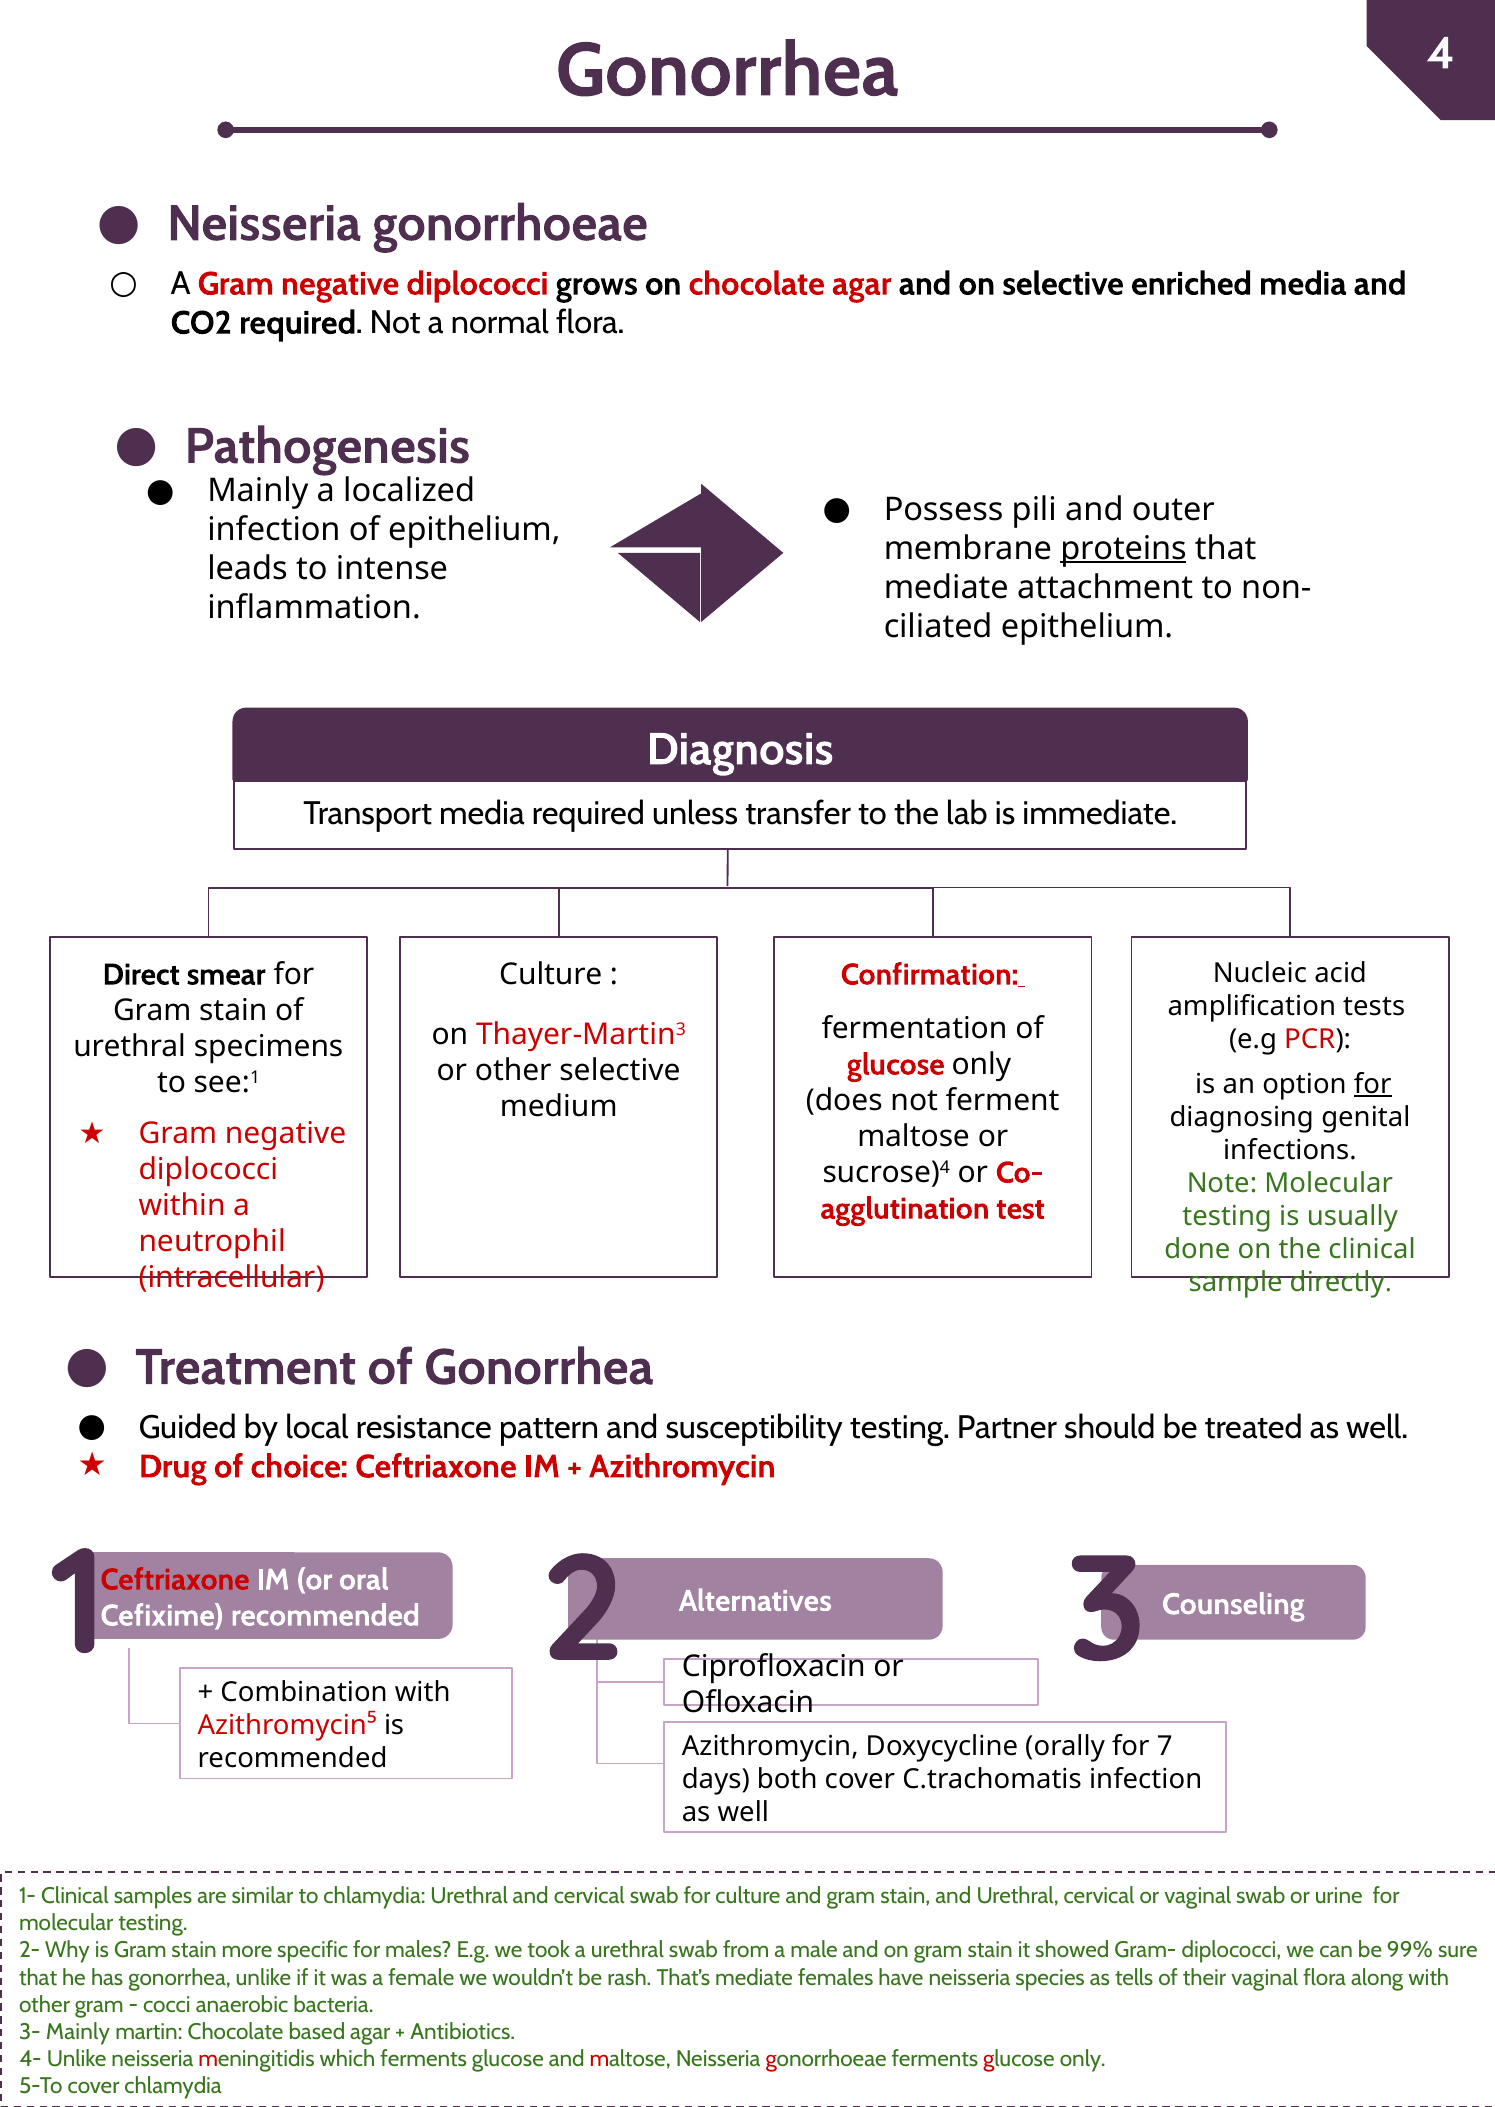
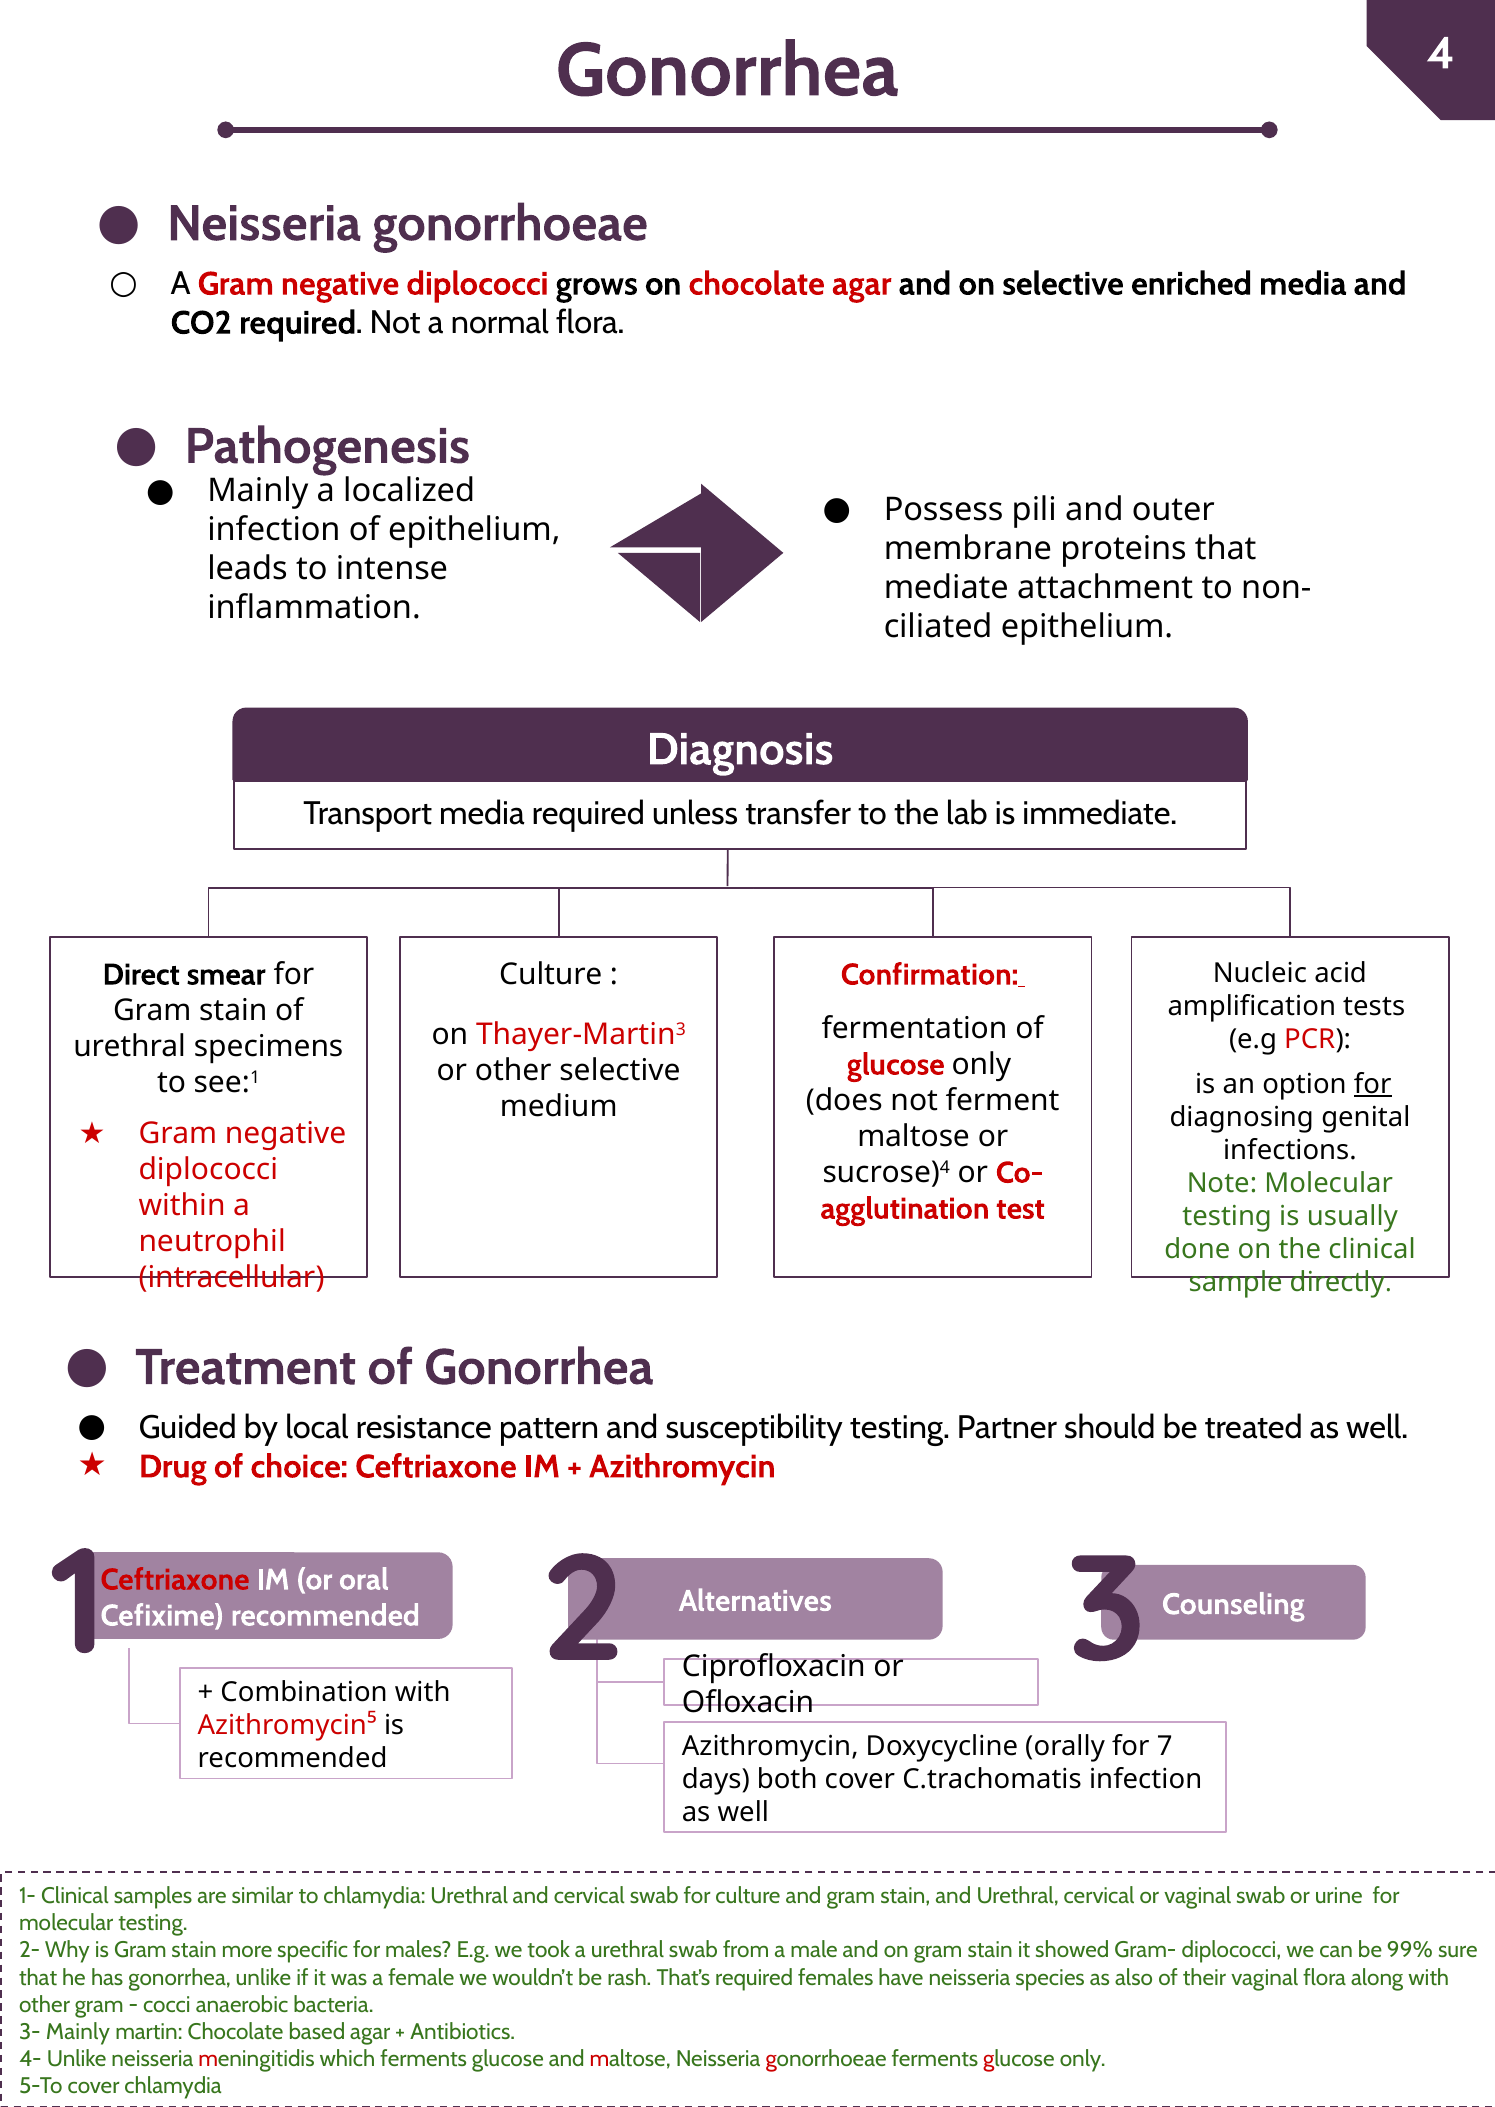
proteins underline: present -> none (1123, 548)
That’s mediate: mediate -> required (754, 1978)
tells: tells -> also (1134, 1978)
